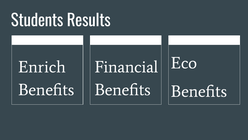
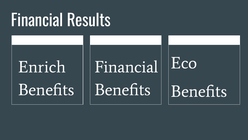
Students: Students -> Financial (37, 21)
